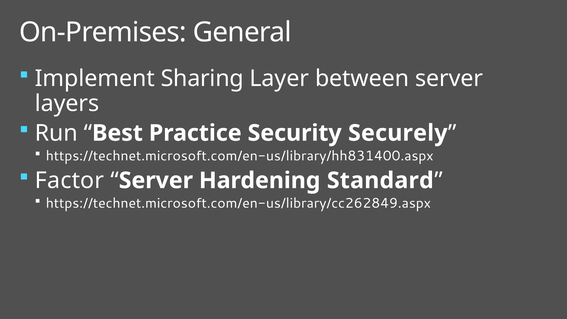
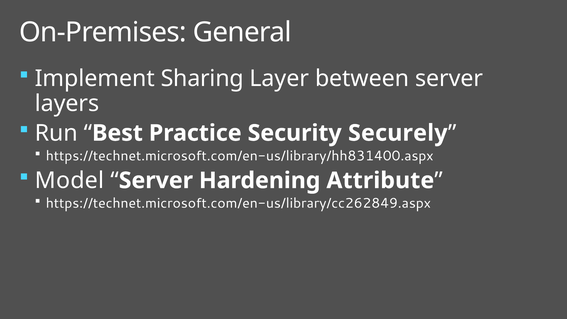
Factor: Factor -> Model (70, 180)
Standard: Standard -> Attribute (380, 180)
